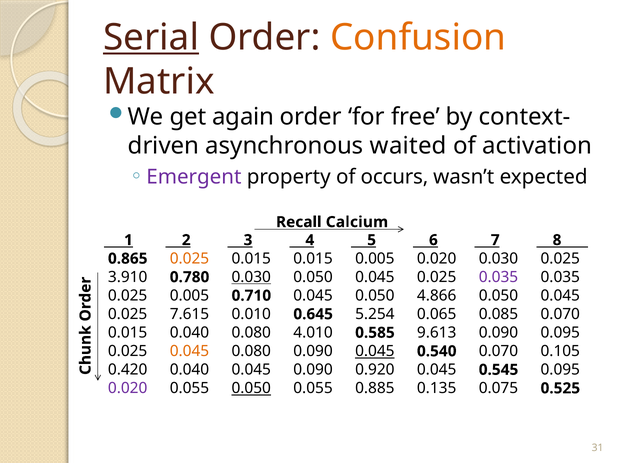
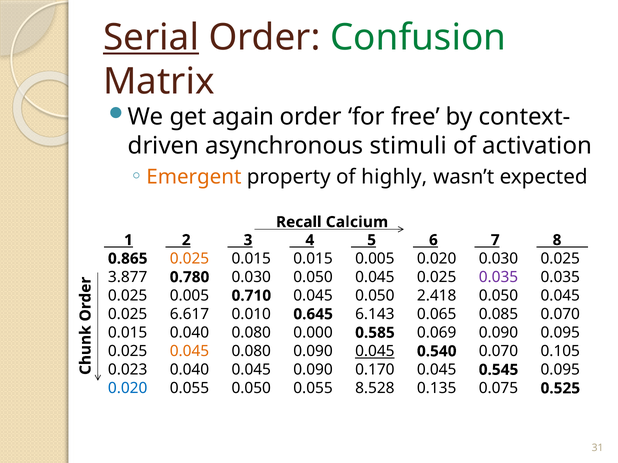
Confusion colour: orange -> green (418, 38)
waited: waited -> stimuli (408, 146)
Emergent colour: purple -> orange (194, 177)
occurs: occurs -> highly (394, 177)
3.910: 3.910 -> 3.877 (128, 277)
0.030 underline: present -> none (251, 277)
4.866: 4.866 -> 2.418 (437, 296)
7.615: 7.615 -> 6.617 (189, 315)
5.254: 5.254 -> 6.143 (375, 315)
4.010: 4.010 -> 0.000 (313, 333)
9.613: 9.613 -> 0.069 (437, 333)
0.420: 0.420 -> 0.023 (128, 370)
0.920: 0.920 -> 0.170 (375, 370)
0.020 colour: purple -> blue (128, 389)
0.050 underline: present -> none (251, 389)
0.885: 0.885 -> 8.528 (375, 389)
